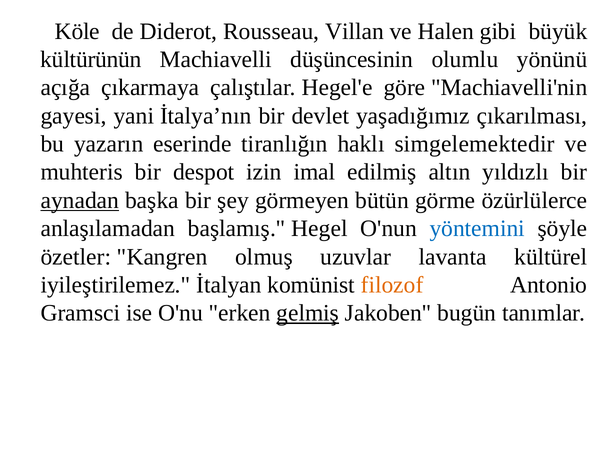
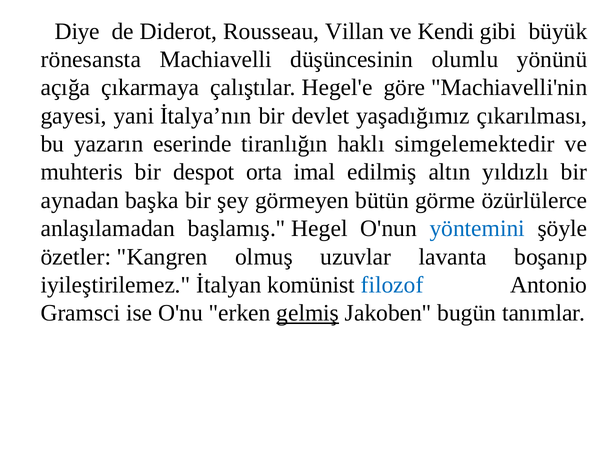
Köle: Köle -> Diye (77, 31)
Halen: Halen -> Kendi (446, 31)
kültürünün: kültürünün -> rönesansta (91, 60)
izin: izin -> orta (264, 172)
aynadan underline: present -> none (80, 201)
kültürel: kültürel -> boşanıp (551, 257)
filozof colour: orange -> blue (392, 285)
